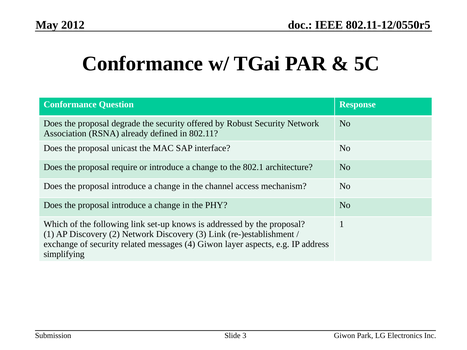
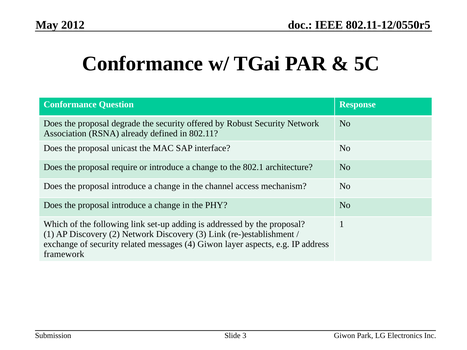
knows: knows -> adding (184, 224)
simplifying: simplifying -> framework (64, 254)
